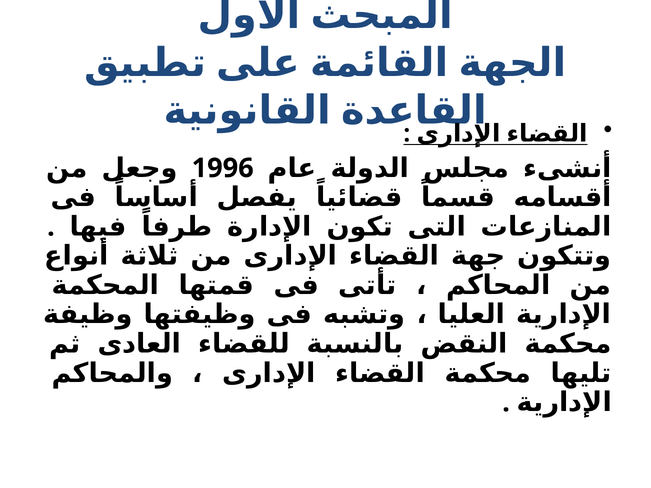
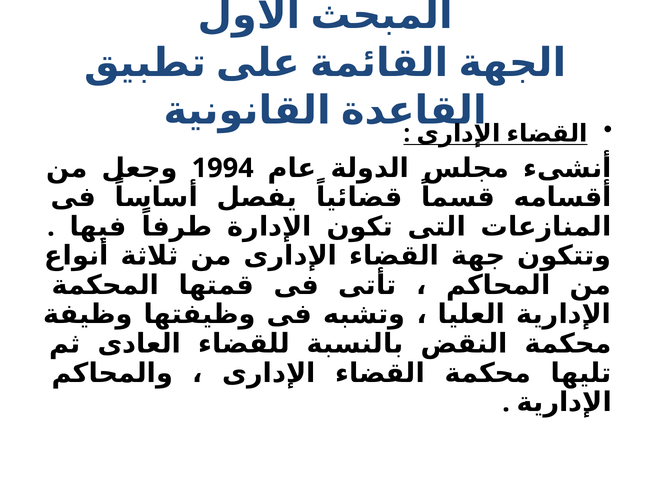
1996: 1996 -> 1994 (223, 168)
